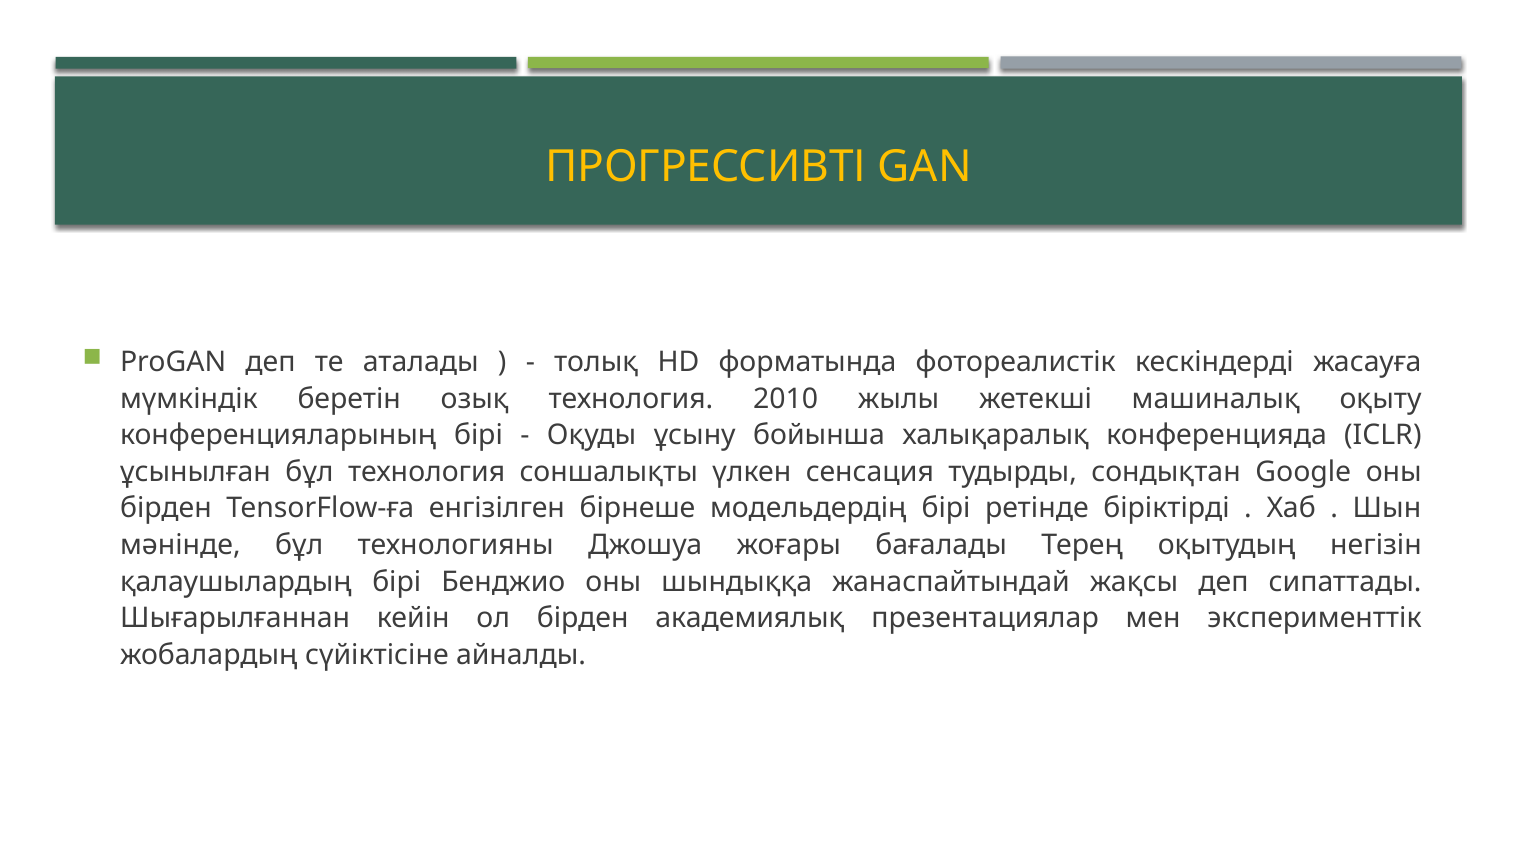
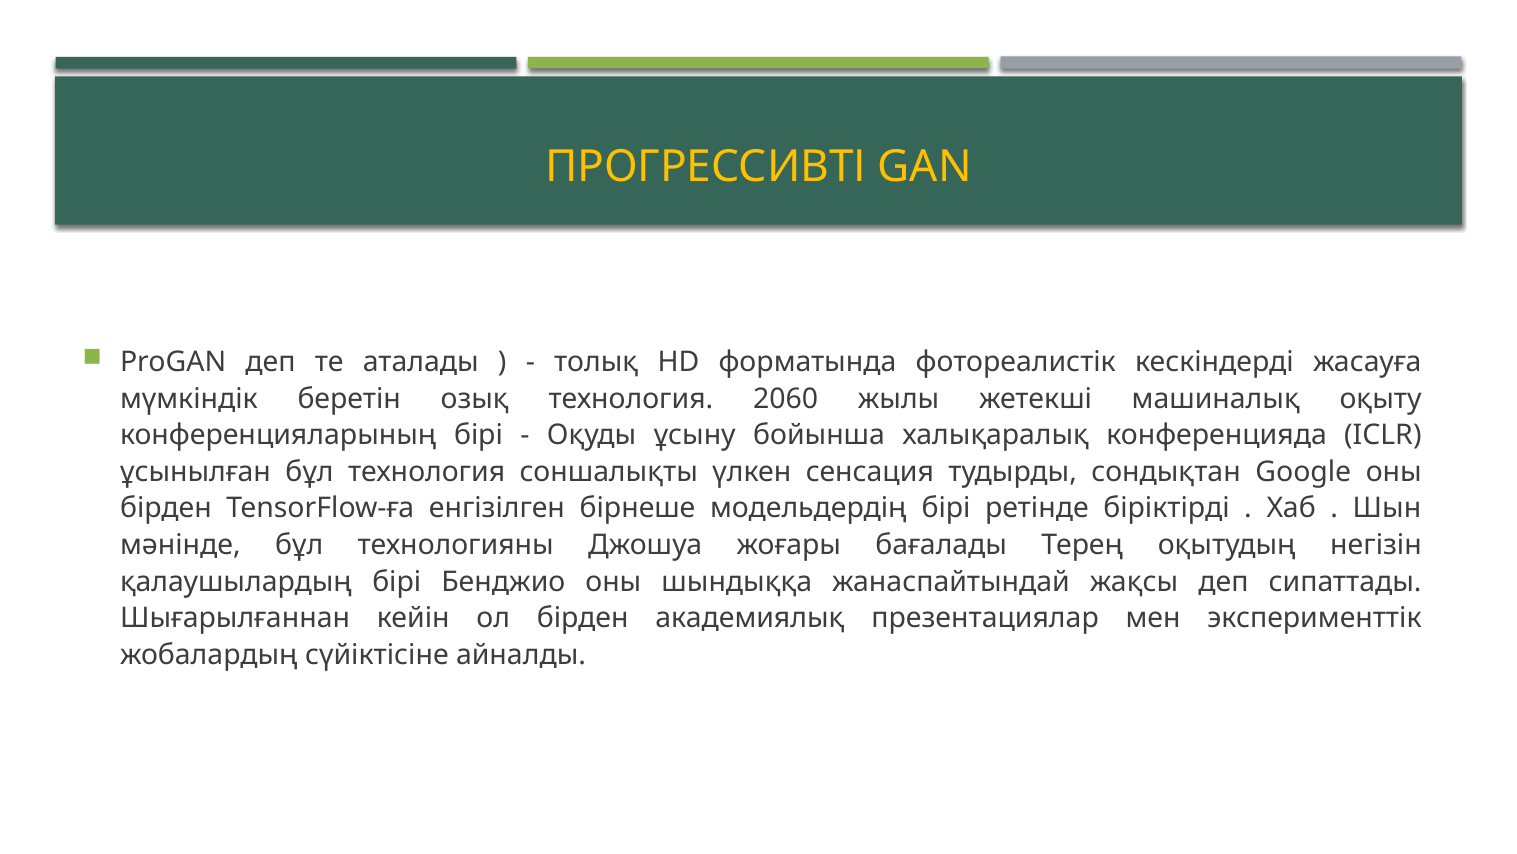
2010: 2010 -> 2060 (786, 399)
